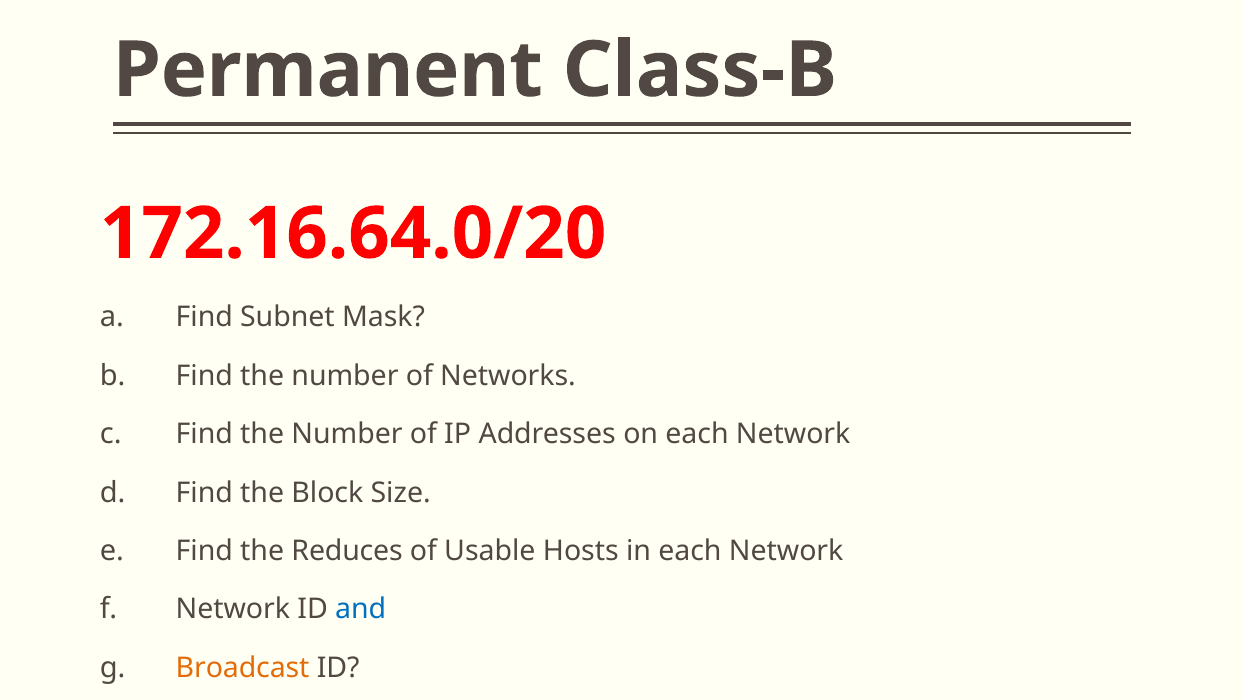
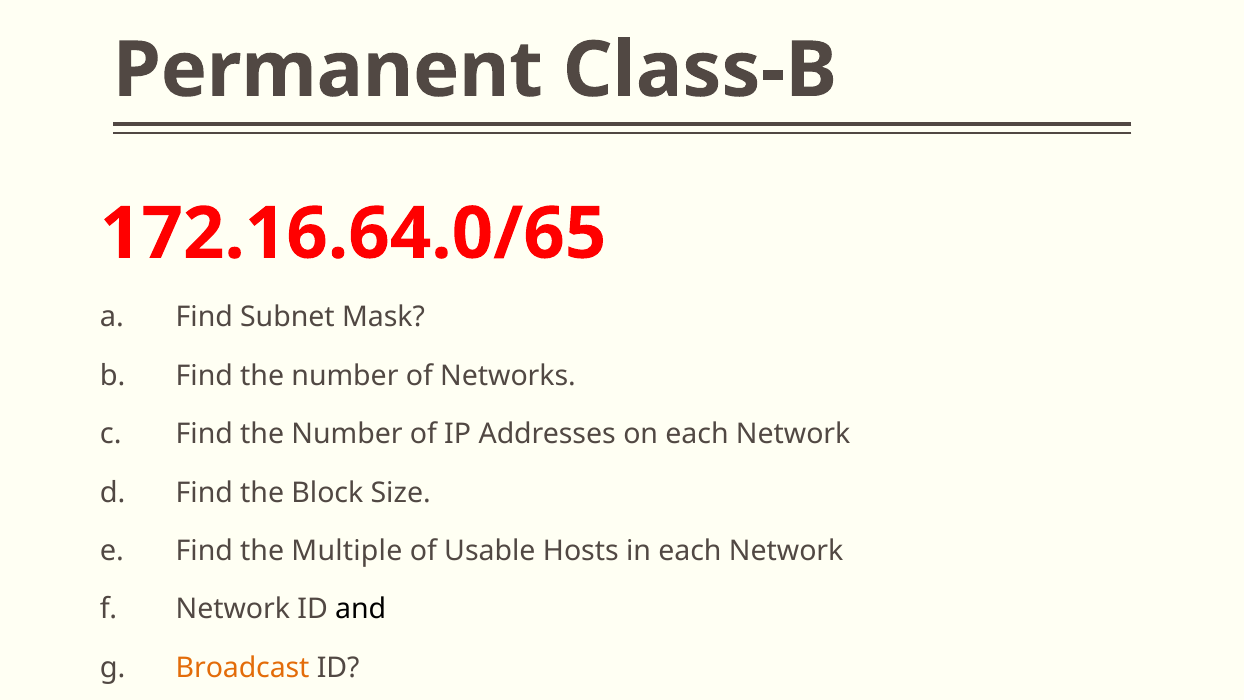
172.16.64.0/20: 172.16.64.0/20 -> 172.16.64.0/65 (353, 234)
Reduces: Reduces -> Multiple (347, 551)
and colour: blue -> black (361, 609)
